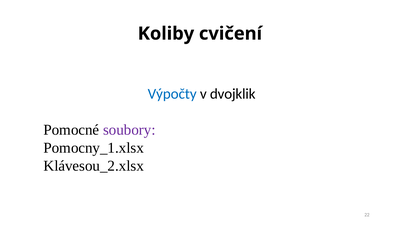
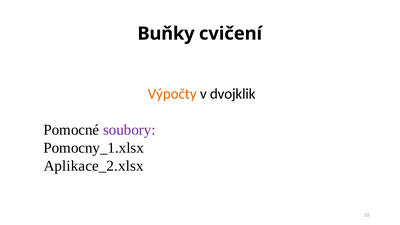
Koliby: Koliby -> Buňky (166, 34)
Výpočty colour: blue -> orange (172, 94)
Klávesou_2.xlsx: Klávesou_2.xlsx -> Aplikace_2.xlsx (94, 166)
